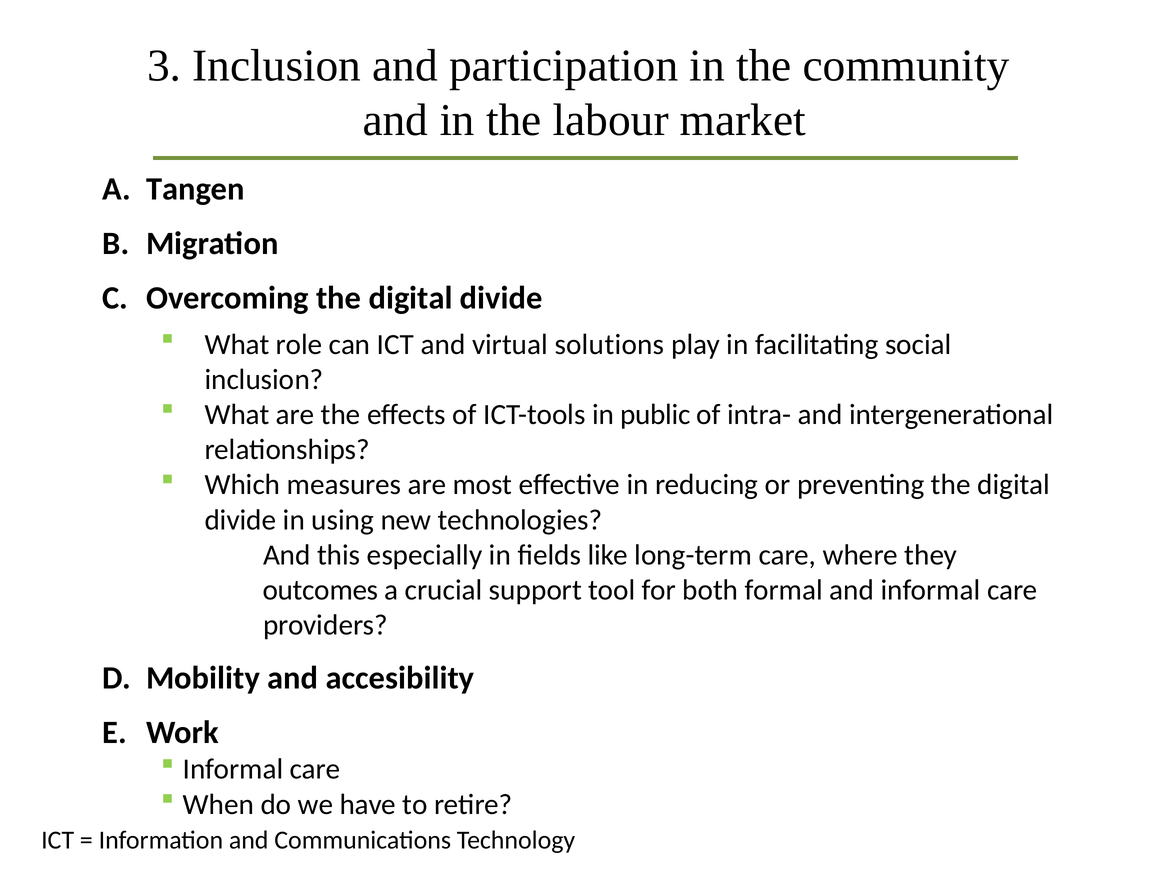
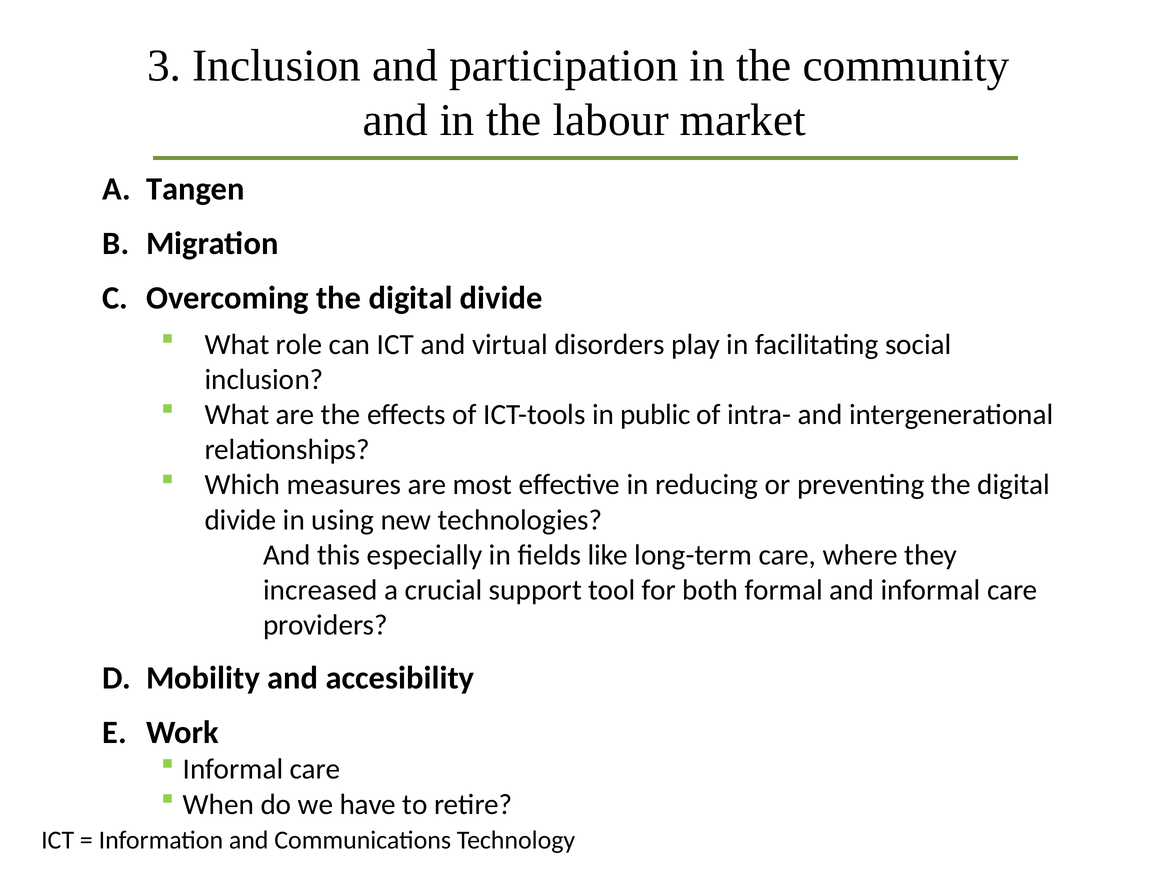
solutions: solutions -> disorders (610, 344)
outcomes: outcomes -> increased (320, 590)
